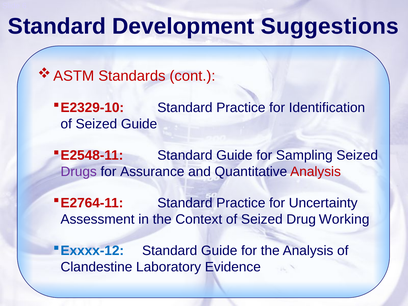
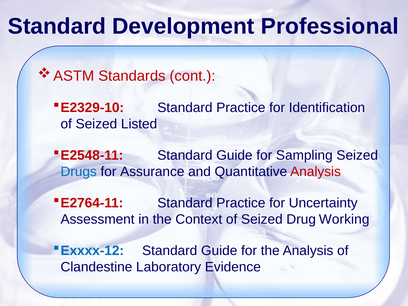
Suggestions: Suggestions -> Professional (330, 26)
Seized Guide: Guide -> Listed (139, 124)
Drugs colour: purple -> blue (79, 172)
